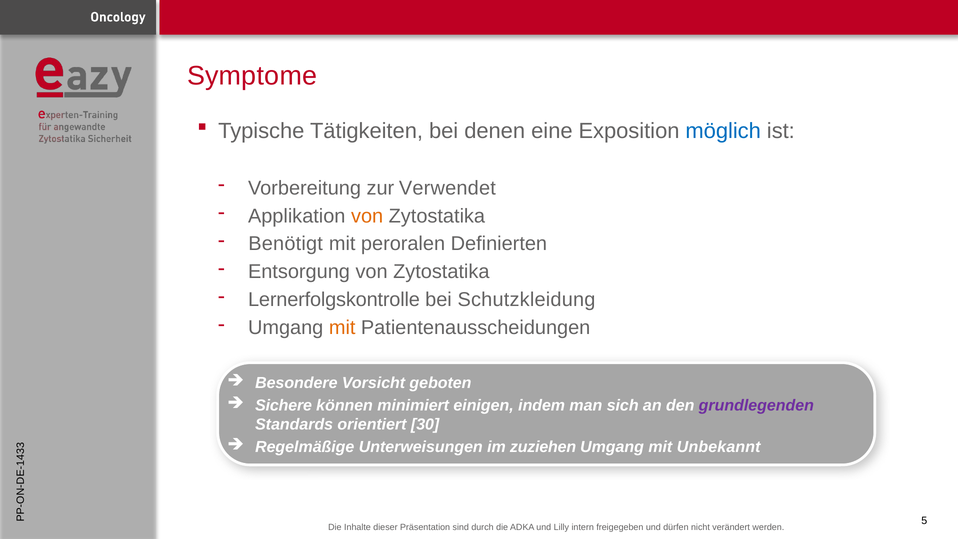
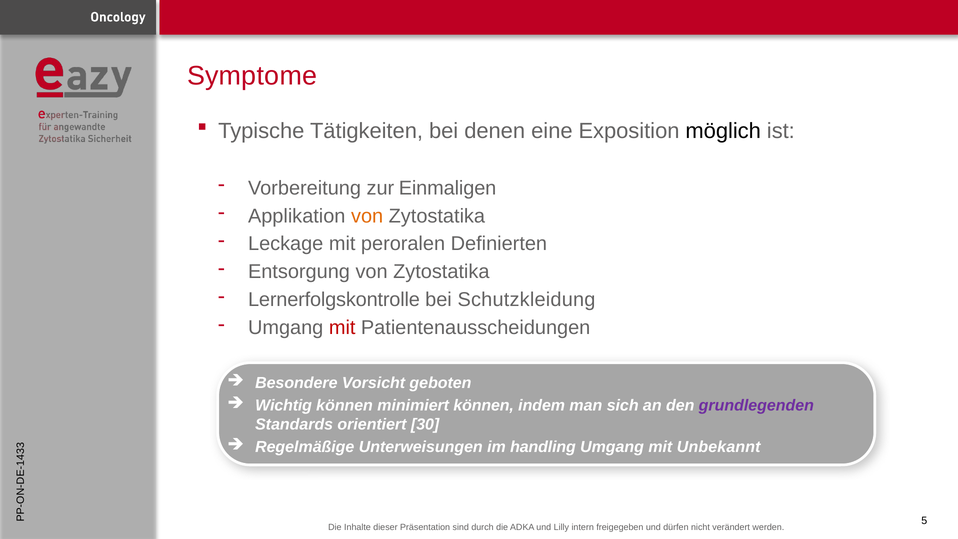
möglich colour: blue -> black (723, 131)
Verwendet: Verwendet -> Einmaligen (448, 188)
Benötigt: Benötigt -> Leckage (286, 244)
mit colour: orange -> red (342, 328)
Sichere: Sichere -> Wichtig (284, 405)
minimiert einigen: einigen -> können (484, 405)
zuziehen: zuziehen -> handling (543, 447)
